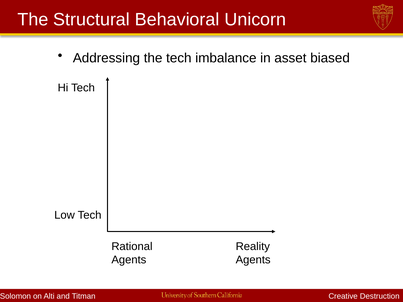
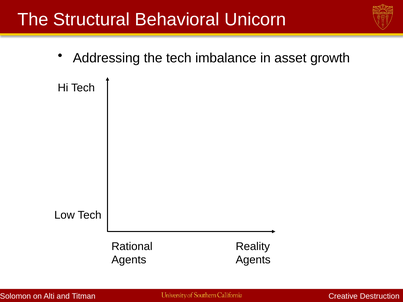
biased: biased -> growth (330, 58)
